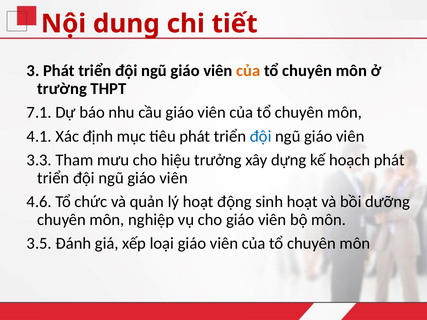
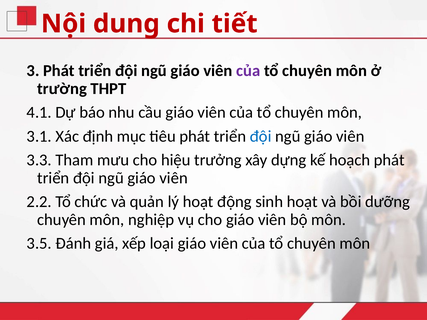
của colour: orange -> purple (248, 71)
7.1: 7.1 -> 4.1 (39, 112)
4.1: 4.1 -> 3.1 (39, 136)
4.6: 4.6 -> 2.2 (39, 202)
